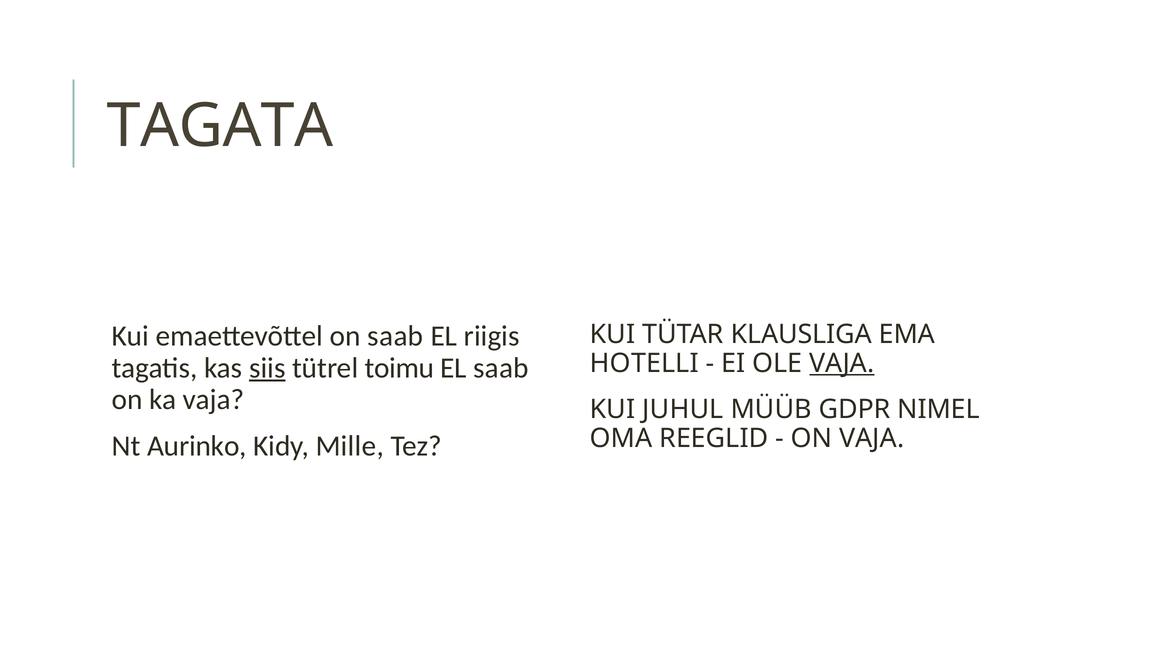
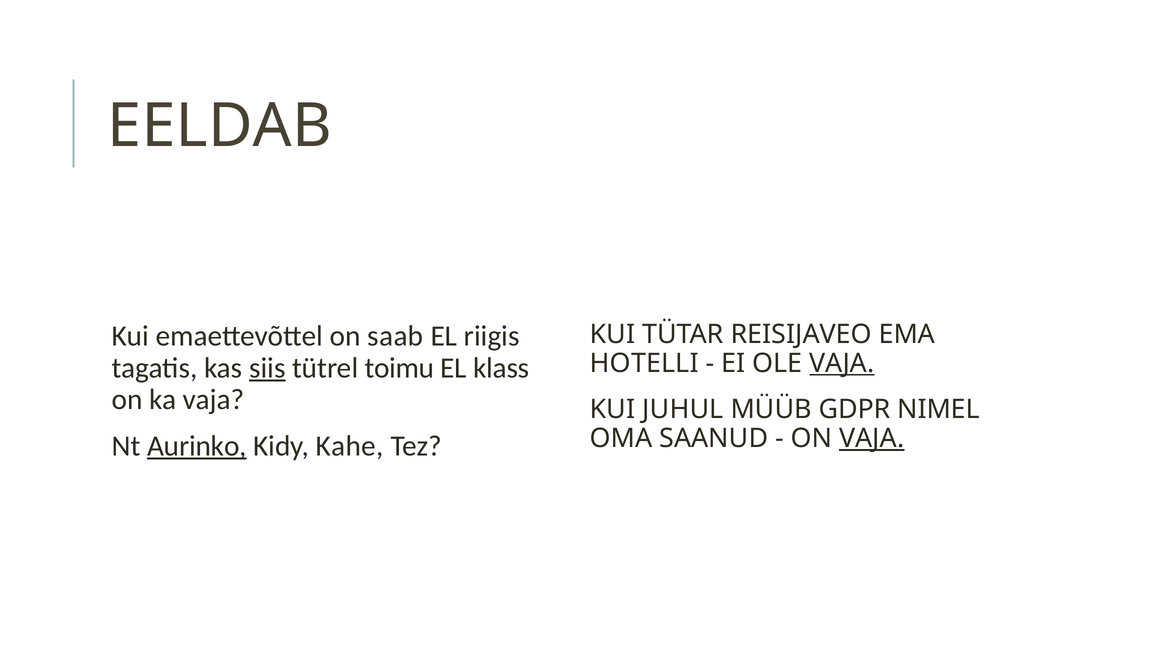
TAGATA: TAGATA -> EELDAB (220, 126)
KLAUSLIGA: KLAUSLIGA -> REISIJAVEO (801, 334)
EL saab: saab -> klass (501, 368)
REEGLID: REEGLID -> SAANUD (714, 439)
VAJA underline: none -> present (872, 439)
Aurinko underline: none -> present (197, 446)
Mille: Mille -> Kahe (350, 446)
